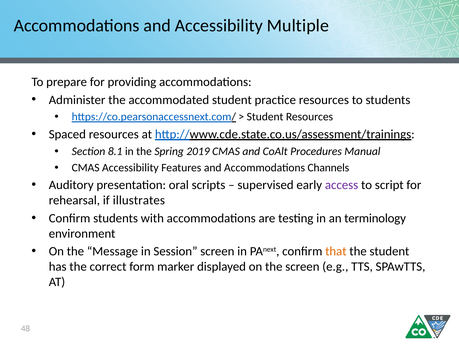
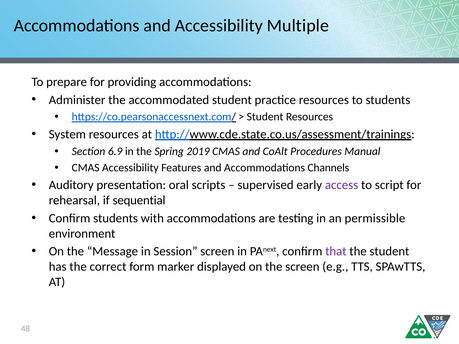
Spaced: Spaced -> System (67, 134)
8.1: 8.1 -> 6.9 (115, 152)
illustrates: illustrates -> sequential (139, 201)
terminology: terminology -> permissible (375, 218)
that colour: orange -> purple (336, 252)
